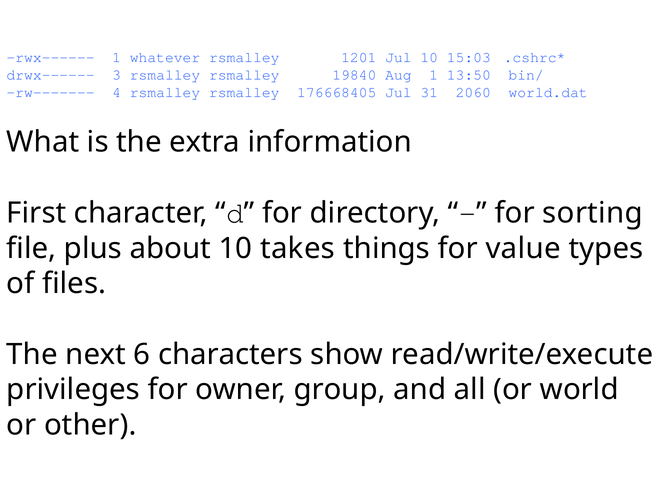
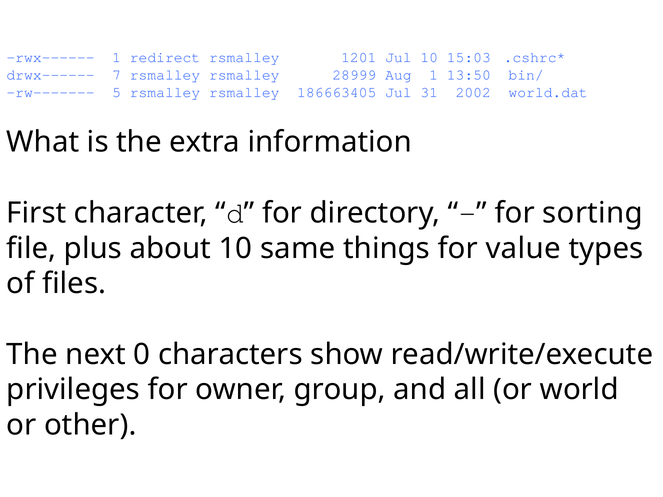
whatever: whatever -> redirect (165, 57)
3: 3 -> 7 (117, 75)
19840: 19840 -> 28999 (354, 75)
4: 4 -> 5 (117, 93)
176668405: 176668405 -> 186663405 (337, 93)
2060: 2060 -> 2002 (473, 93)
takes: takes -> same (298, 248)
6: 6 -> 0 (142, 355)
